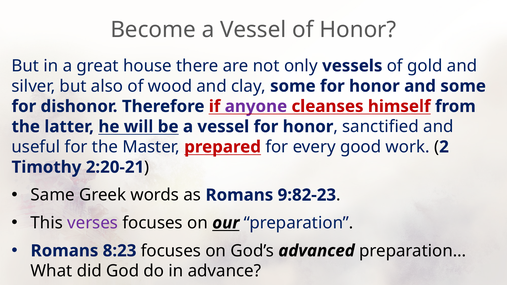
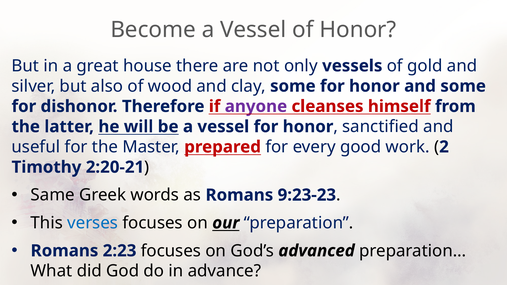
9:82-23: 9:82-23 -> 9:23-23 (307, 195)
verses colour: purple -> blue (93, 223)
8:23: 8:23 -> 2:23 (120, 251)
